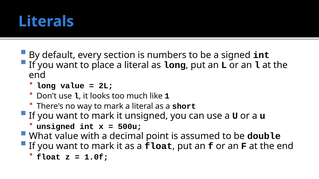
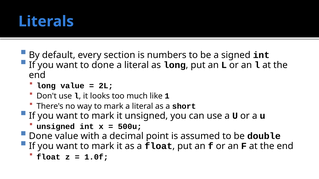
to place: place -> done (103, 65)
What: What -> Done (41, 136)
